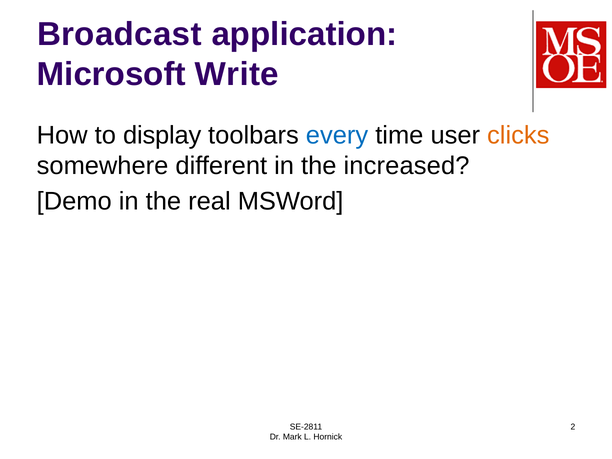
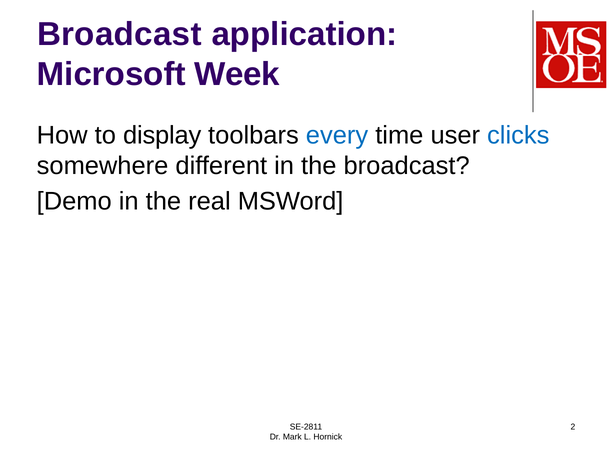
Write: Write -> Week (237, 74)
clicks colour: orange -> blue (518, 135)
the increased: increased -> broadcast (407, 166)
